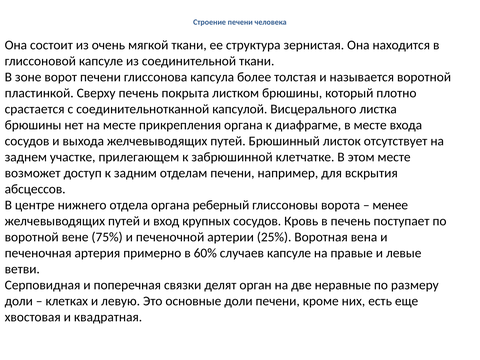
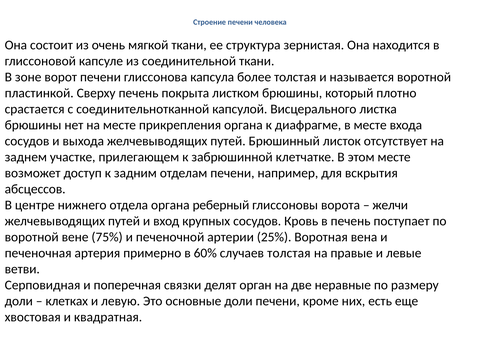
менее: менее -> желчи (390, 205)
случаев капсуле: капсуле -> толстая (289, 253)
